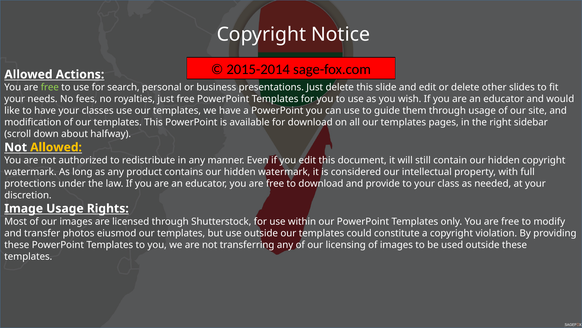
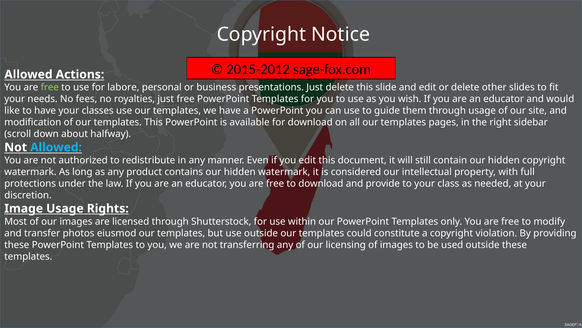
2015-2014: 2015-2014 -> 2015-2012 (258, 69)
search: search -> labore (123, 87)
Allowed colour: yellow -> light blue (56, 147)
